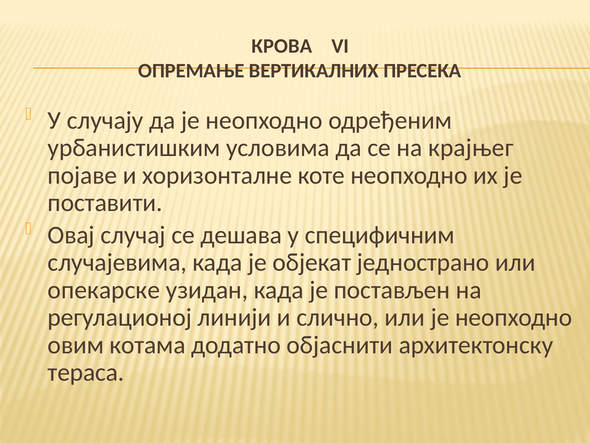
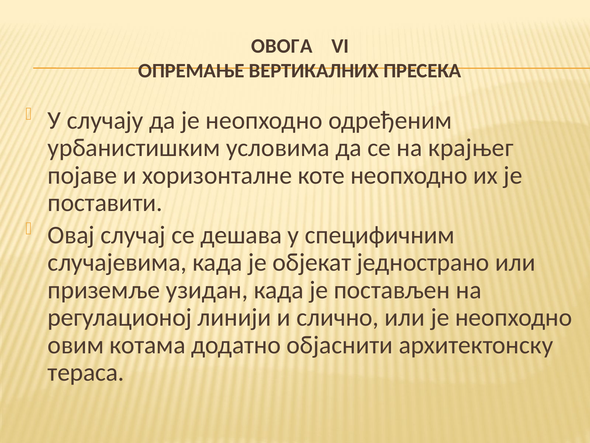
КРОВА: КРОВА -> ОВОГА (282, 46)
опекарске: опекарске -> приземље (104, 290)
